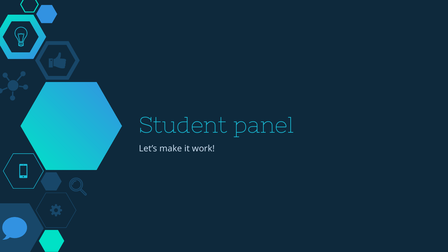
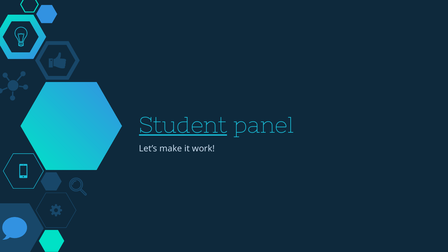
Student underline: none -> present (183, 126)
